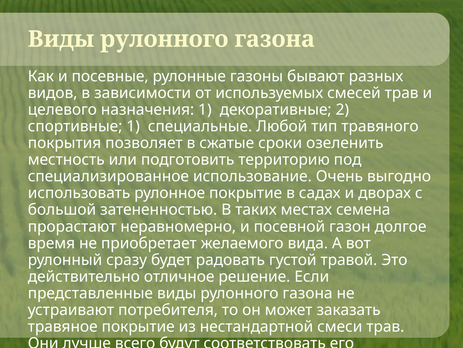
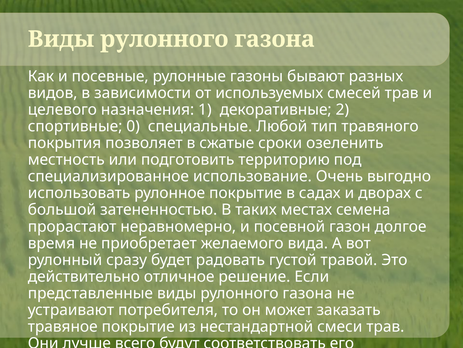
спортивные 1: 1 -> 0 (133, 126)
